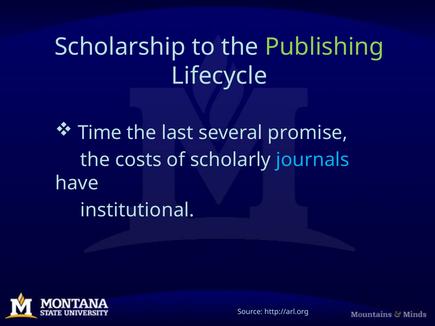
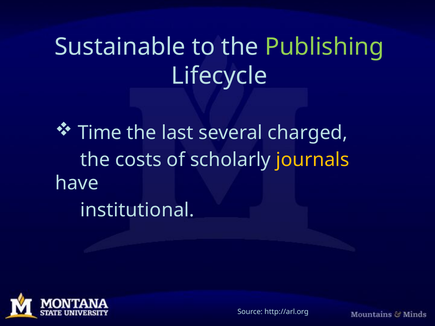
Scholarship: Scholarship -> Sustainable (120, 47)
promise: promise -> charged (308, 133)
journals colour: light blue -> yellow (313, 160)
